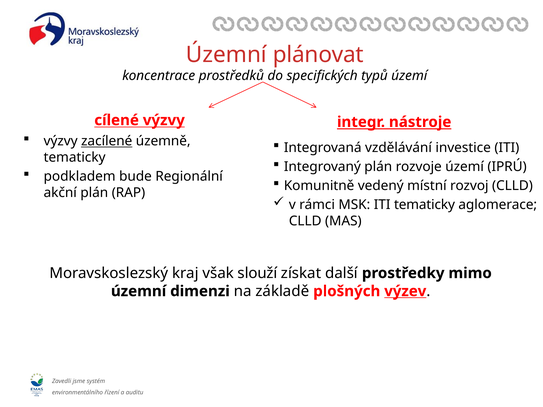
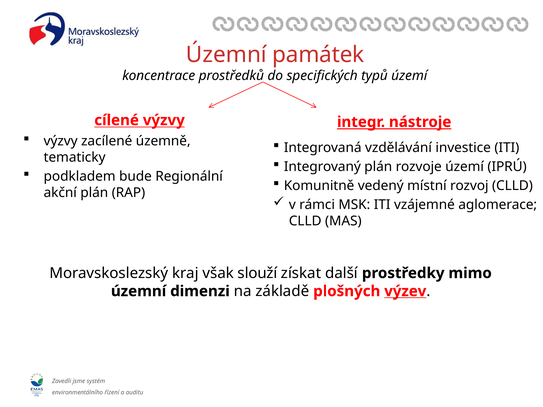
plánovat: plánovat -> památek (318, 55)
zacílené underline: present -> none (107, 141)
ITI tematicky: tematicky -> vzájemné (424, 205)
